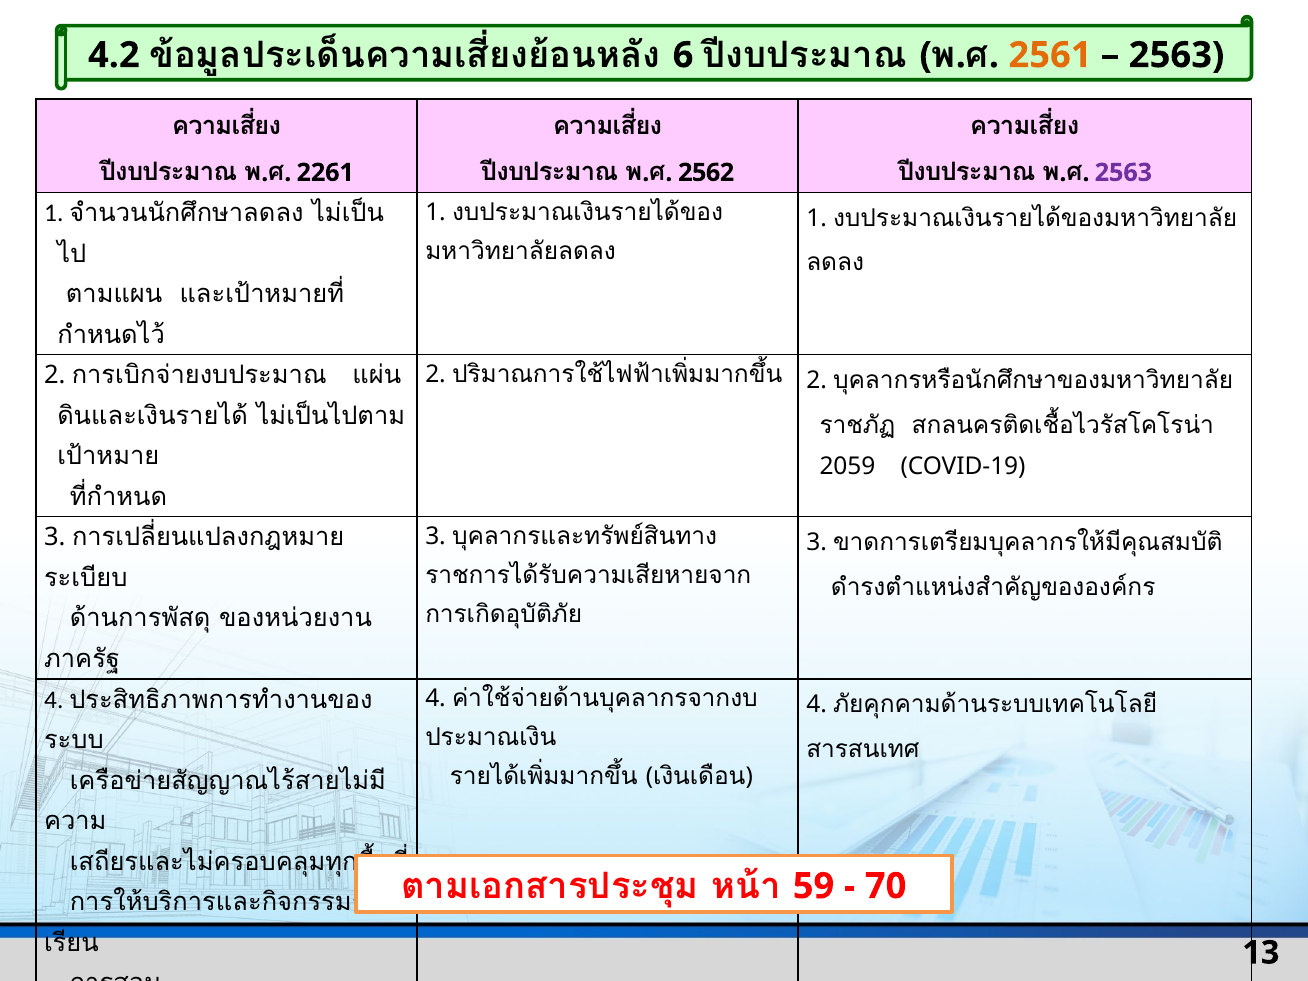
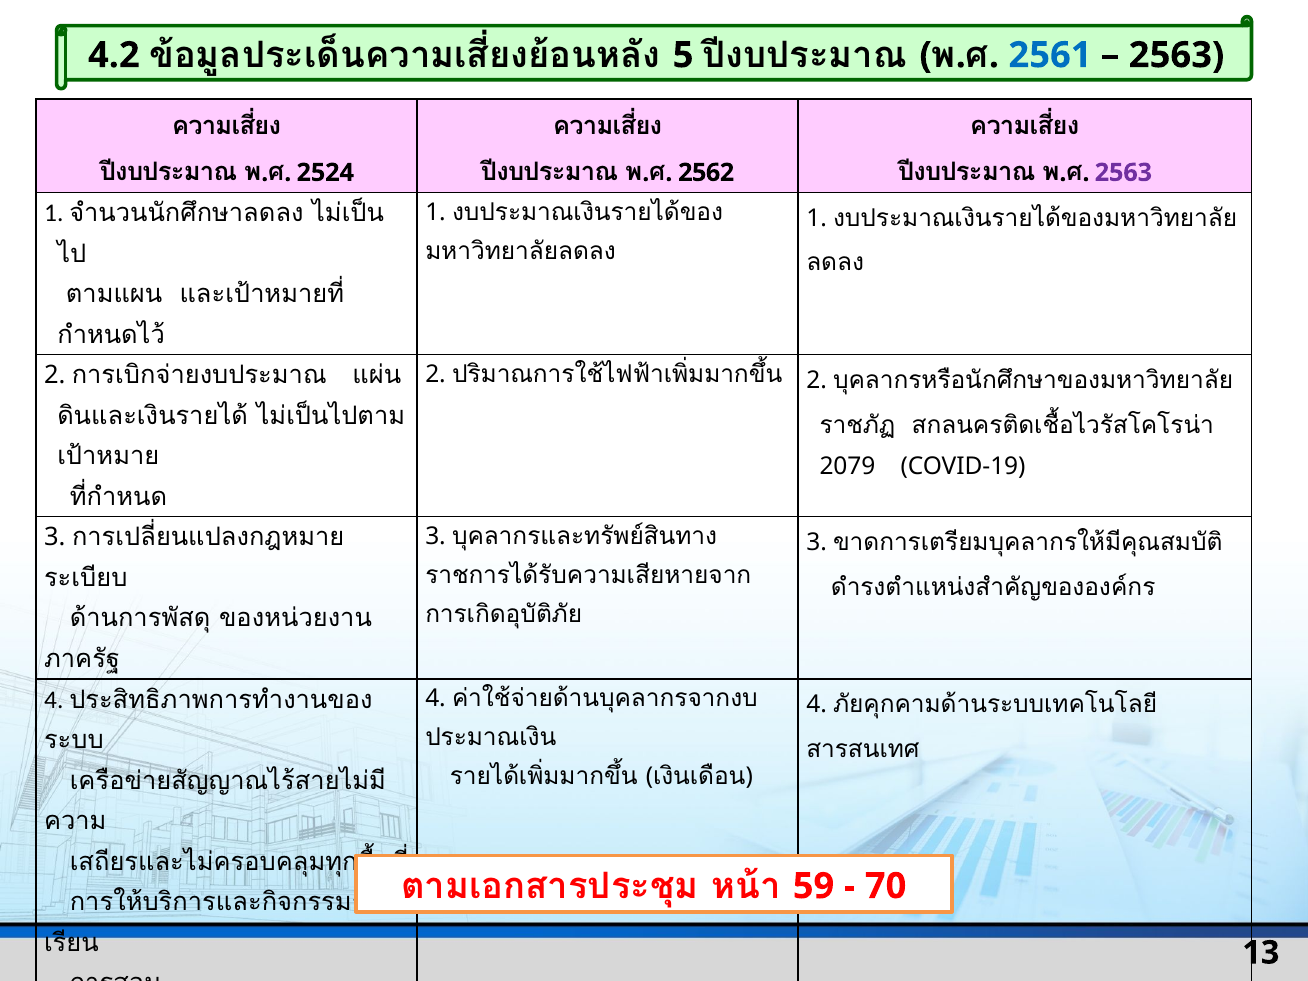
6: 6 -> 5 (683, 55)
2561 colour: orange -> blue (1050, 55)
2261: 2261 -> 2524 (325, 173)
2059: 2059 -> 2079 (847, 467)
